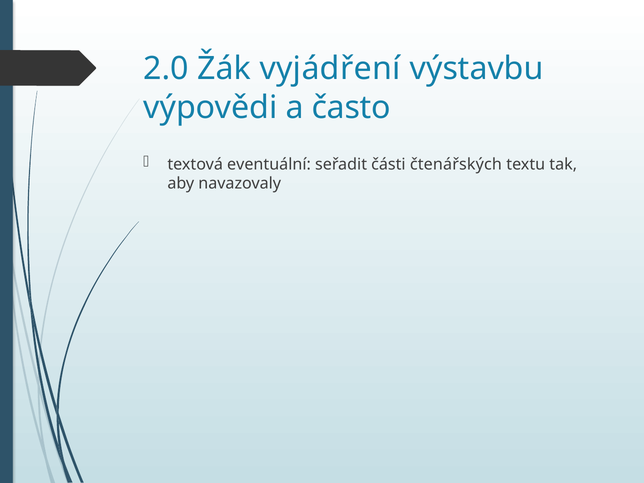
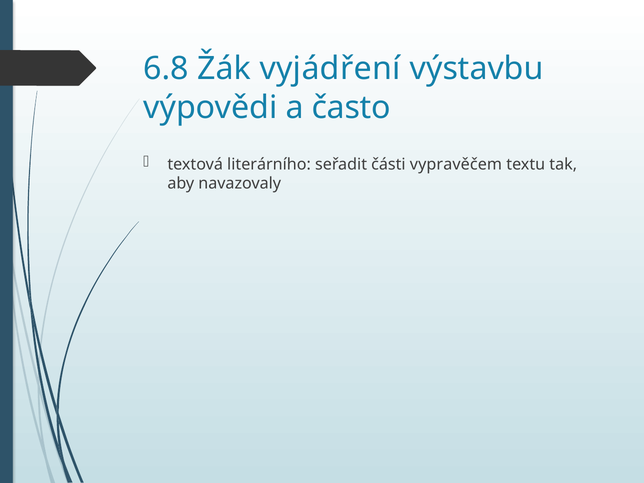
2.0: 2.0 -> 6.8 (166, 69)
eventuální: eventuální -> literárního (269, 164)
čtenářských: čtenářských -> vypravěčem (456, 164)
